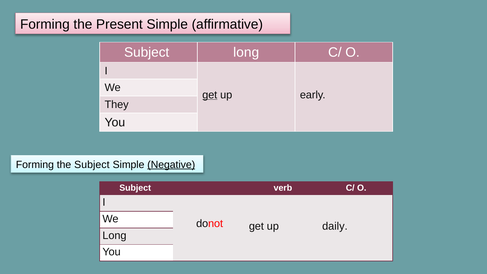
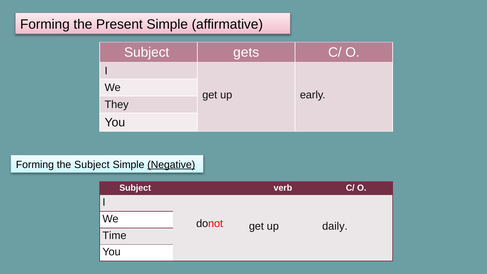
Subject long: long -> gets (246, 52)
get underline: present -> none (210, 95)
Long: Long -> Time (114, 235)
